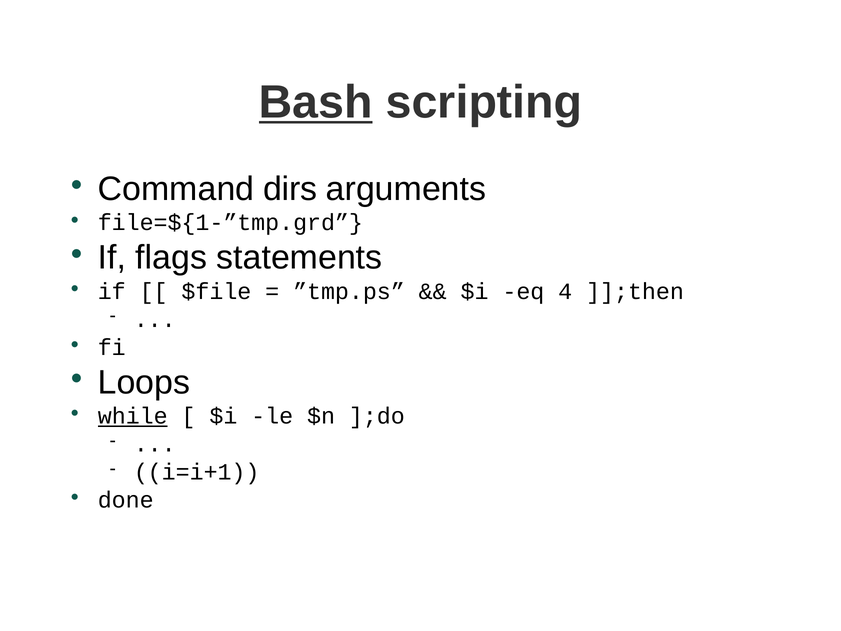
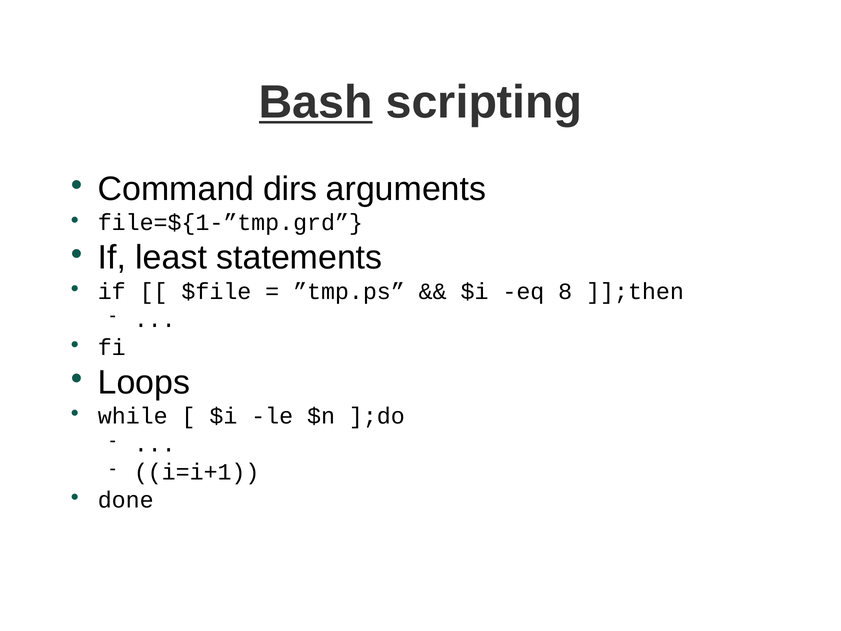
flags: flags -> least (171, 258)
4: 4 -> 8 (565, 291)
while underline: present -> none (133, 416)
